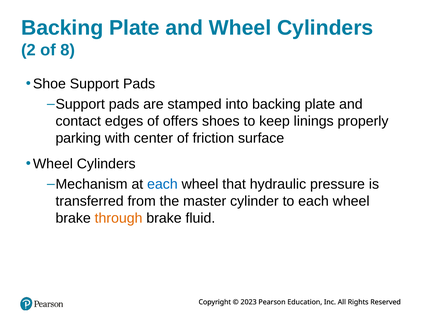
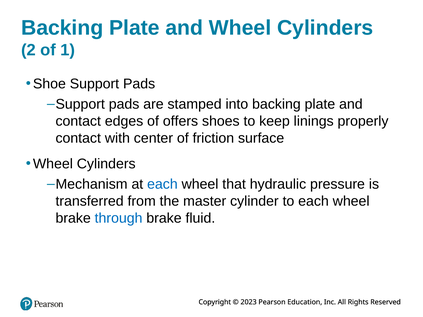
8: 8 -> 1 (68, 50)
parking: parking -> contact (78, 138)
through colour: orange -> blue (119, 218)
